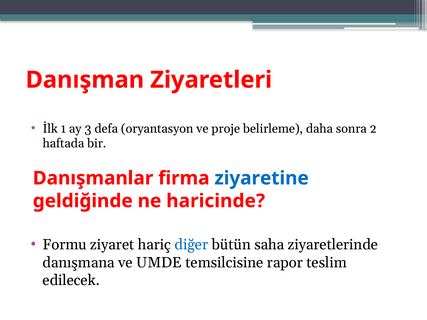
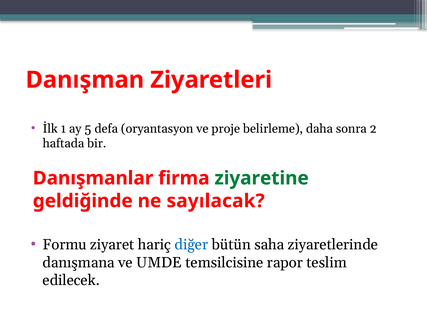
3: 3 -> 5 (88, 129)
ziyaretine colour: blue -> green (262, 178)
haricinde: haricinde -> sayılacak (216, 201)
